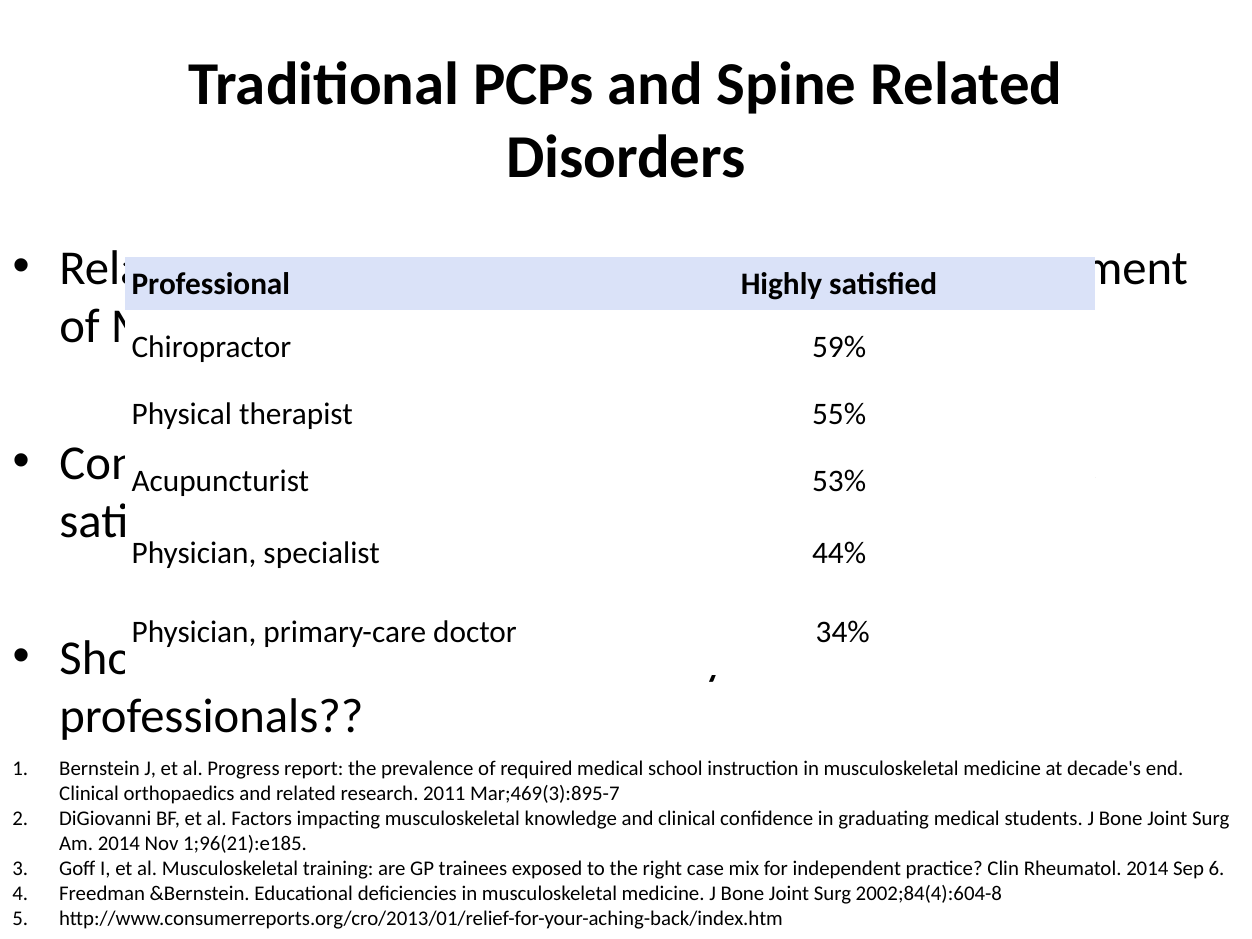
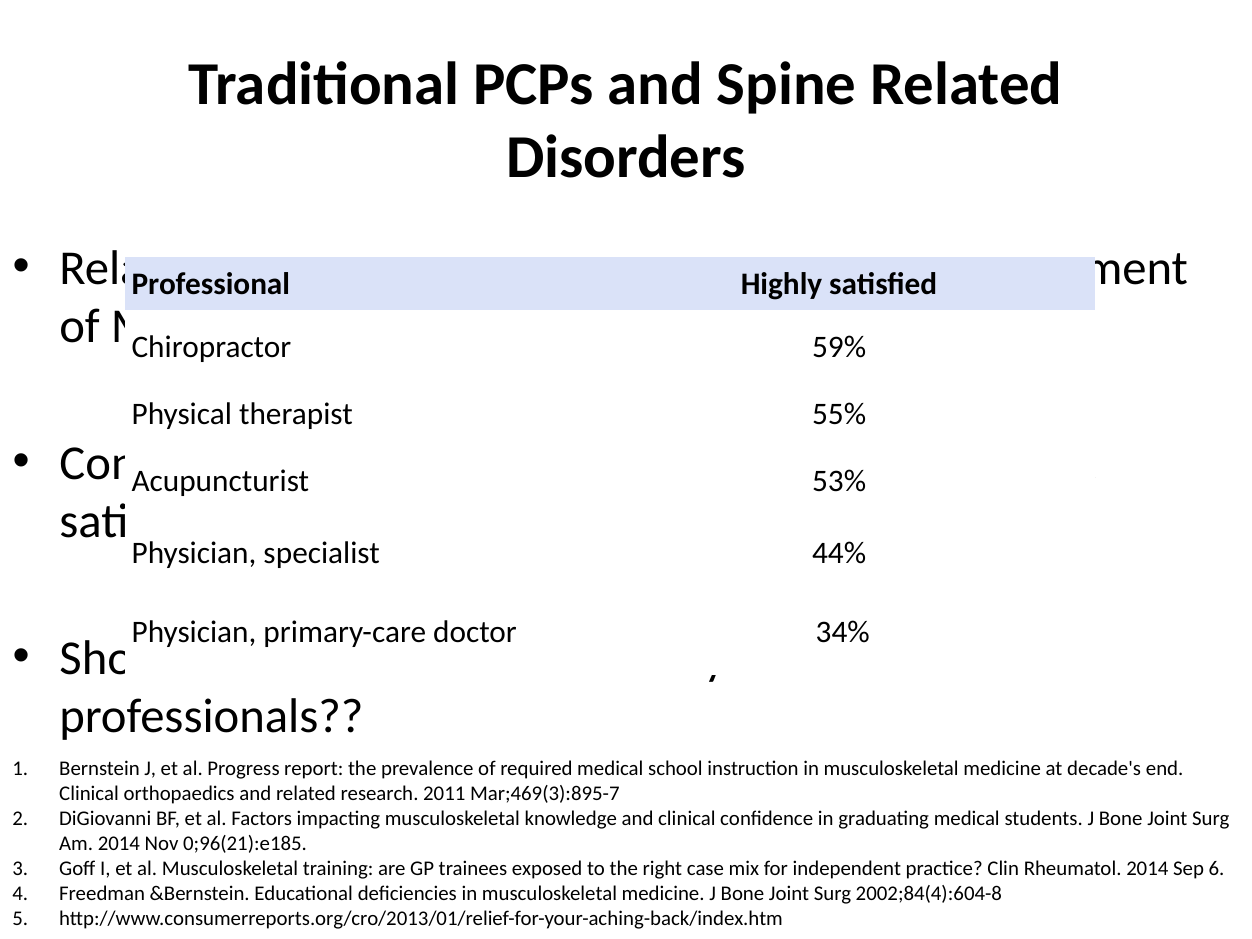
1;96(21):e185: 1;96(21):e185 -> 0;96(21):e185 (245, 844)
